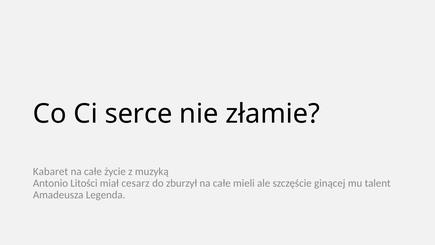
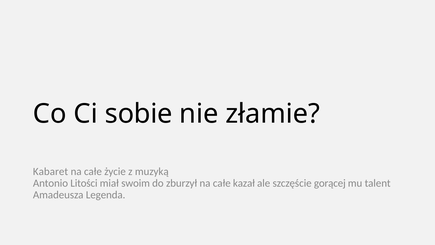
serce: serce -> sobie (139, 114)
cesarz: cesarz -> swoim (136, 183)
mieli: mieli -> kazał (244, 183)
ginącej: ginącej -> gorącej (330, 183)
